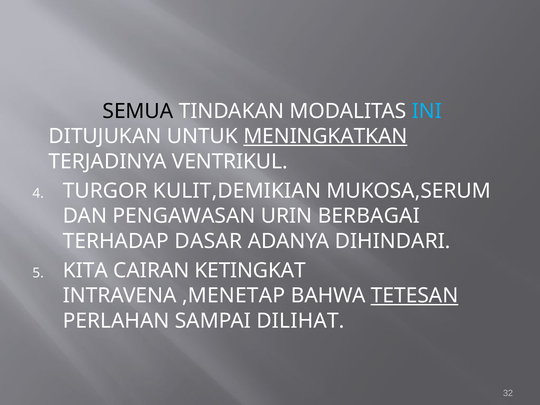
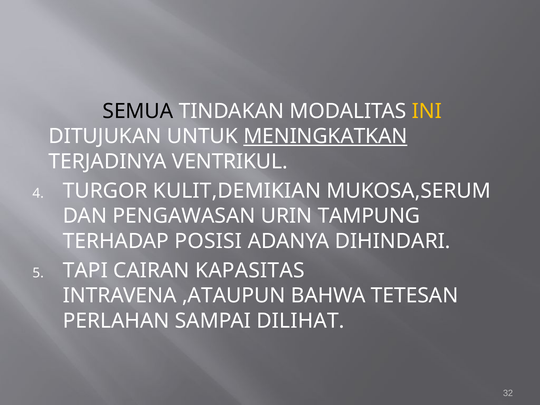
INI colour: light blue -> yellow (427, 111)
BERBAGAI: BERBAGAI -> TAMPUNG (369, 216)
DASAR: DASAR -> POSISI (208, 241)
KITA: KITA -> TAPI (85, 271)
KETINGKAT: KETINGKAT -> KAPASITAS (250, 271)
,MENETAP: ,MENETAP -> ,ATAUPUN (234, 296)
TETESAN underline: present -> none (415, 296)
